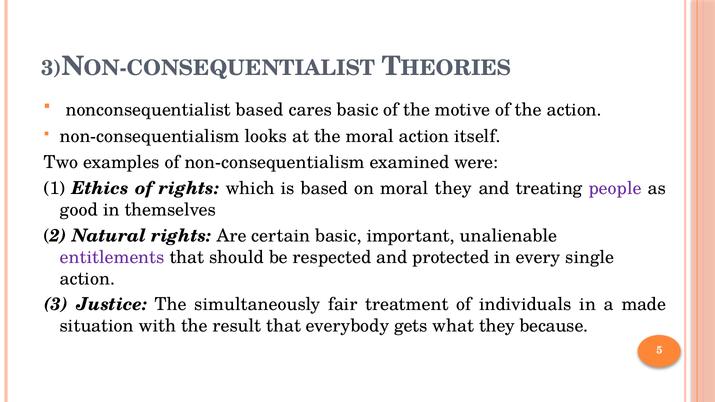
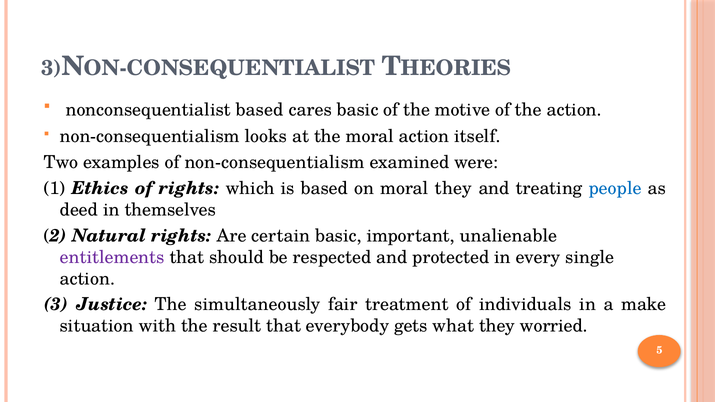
people colour: purple -> blue (615, 188)
good: good -> deed (79, 210)
made: made -> make (644, 305)
because: because -> worried (554, 326)
